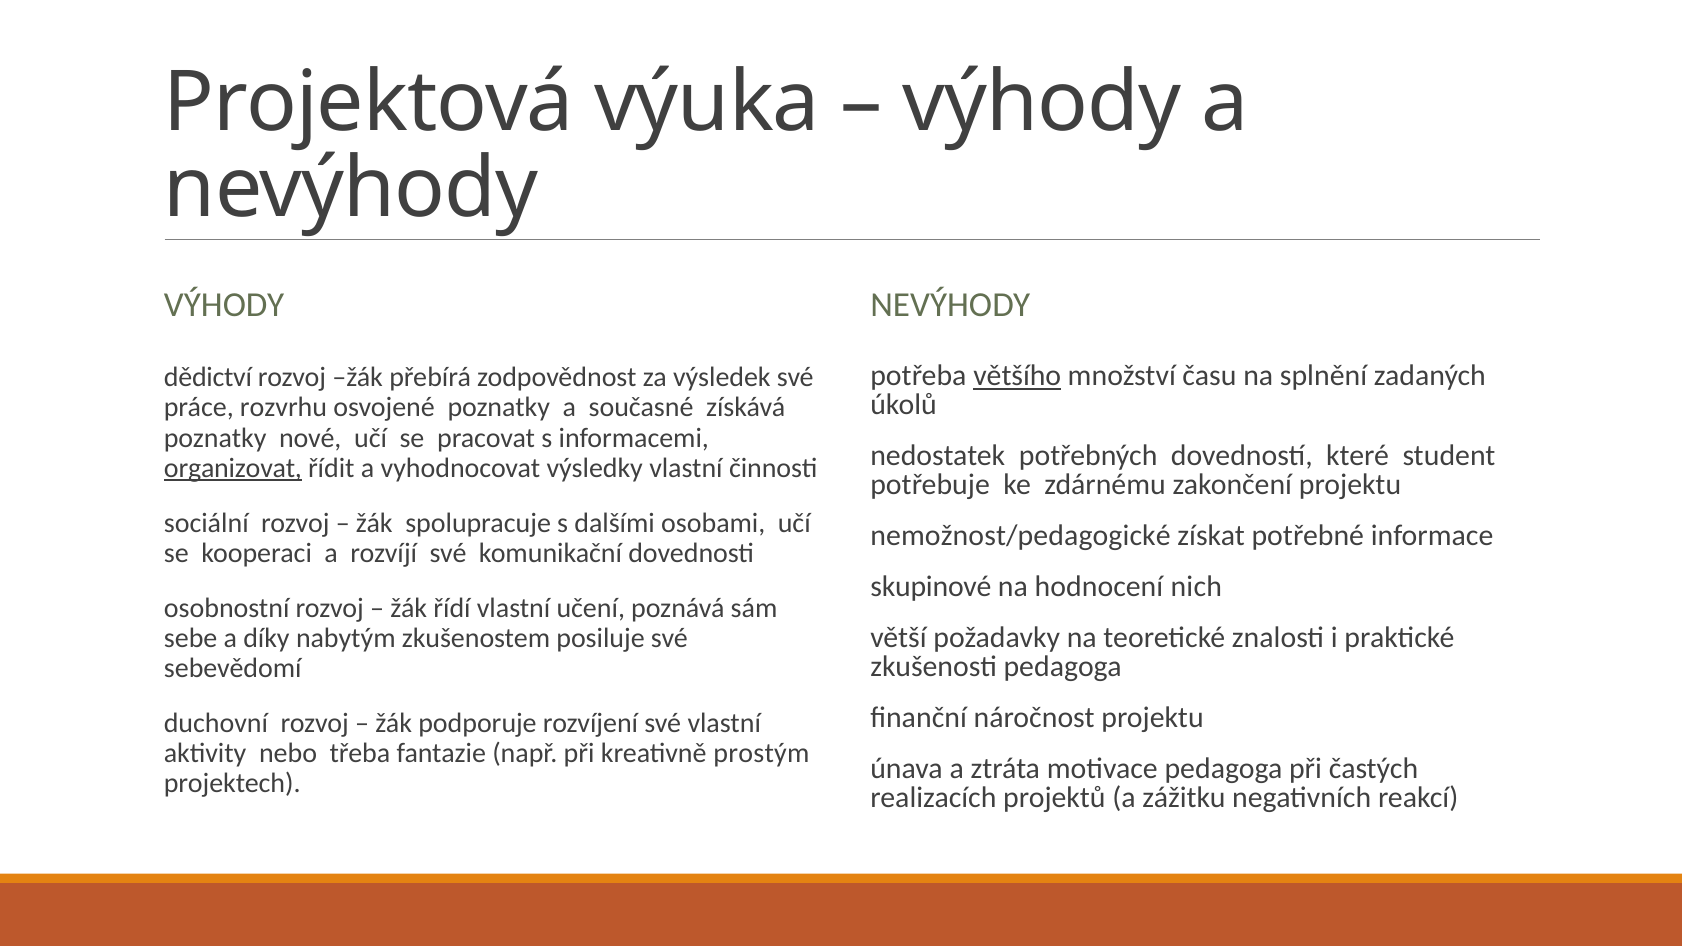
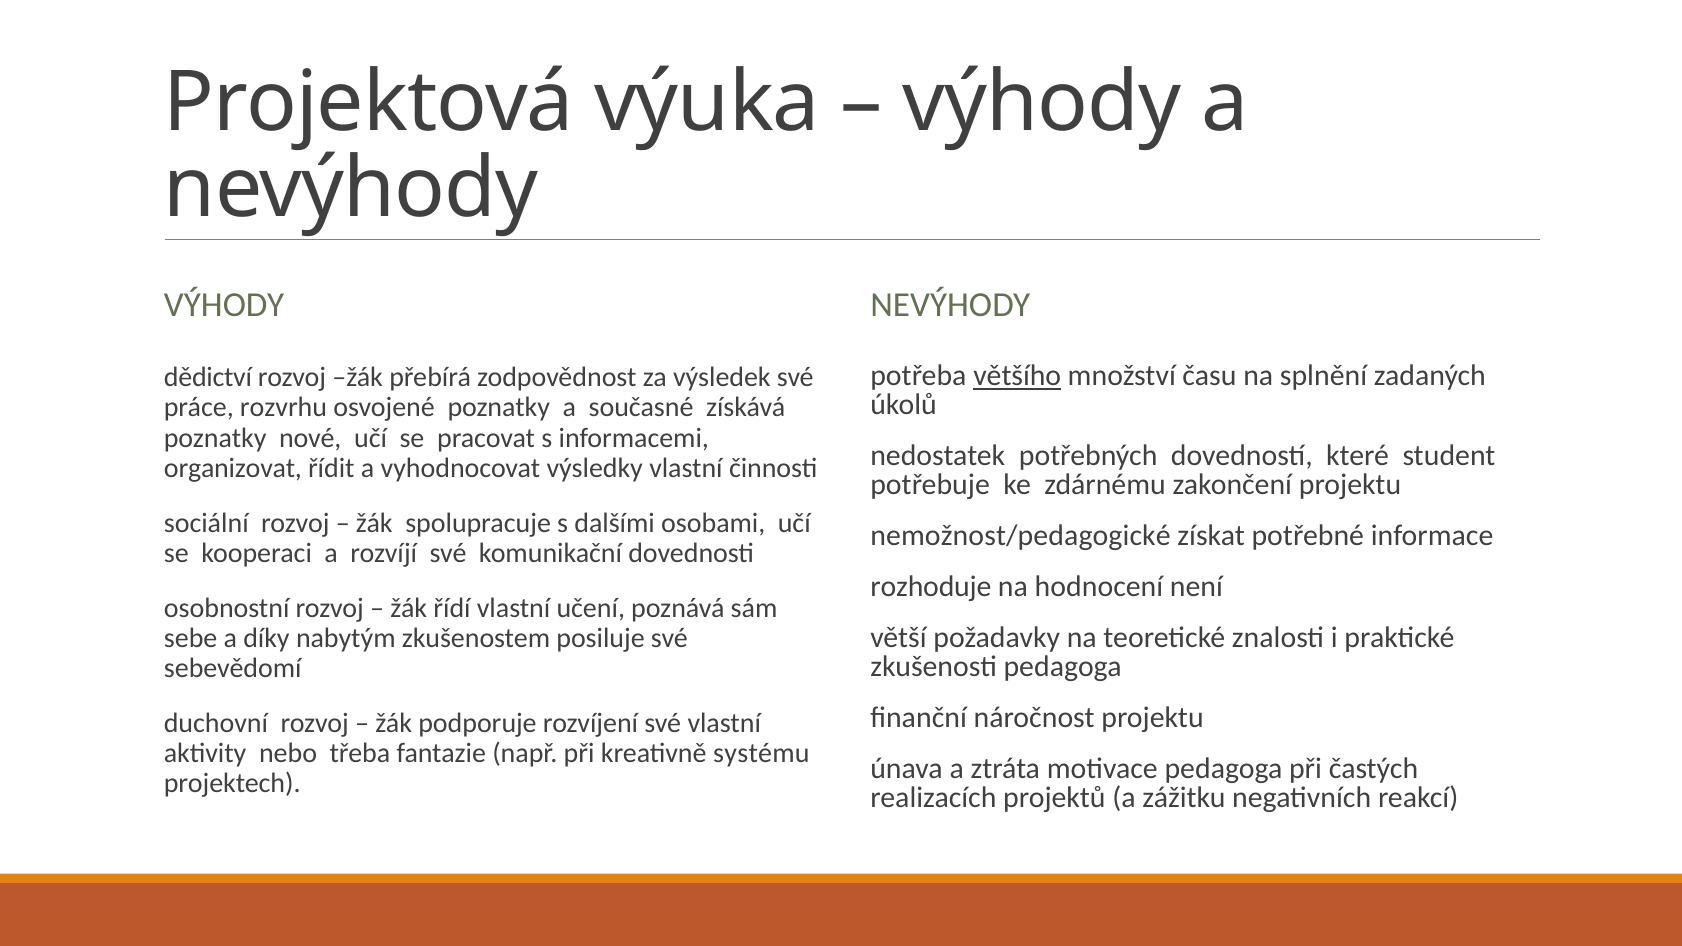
organizovat underline: present -> none (233, 468)
skupinové: skupinové -> rozhoduje (931, 587)
nich: nich -> není (1196, 587)
prostým: prostým -> systému (761, 754)
